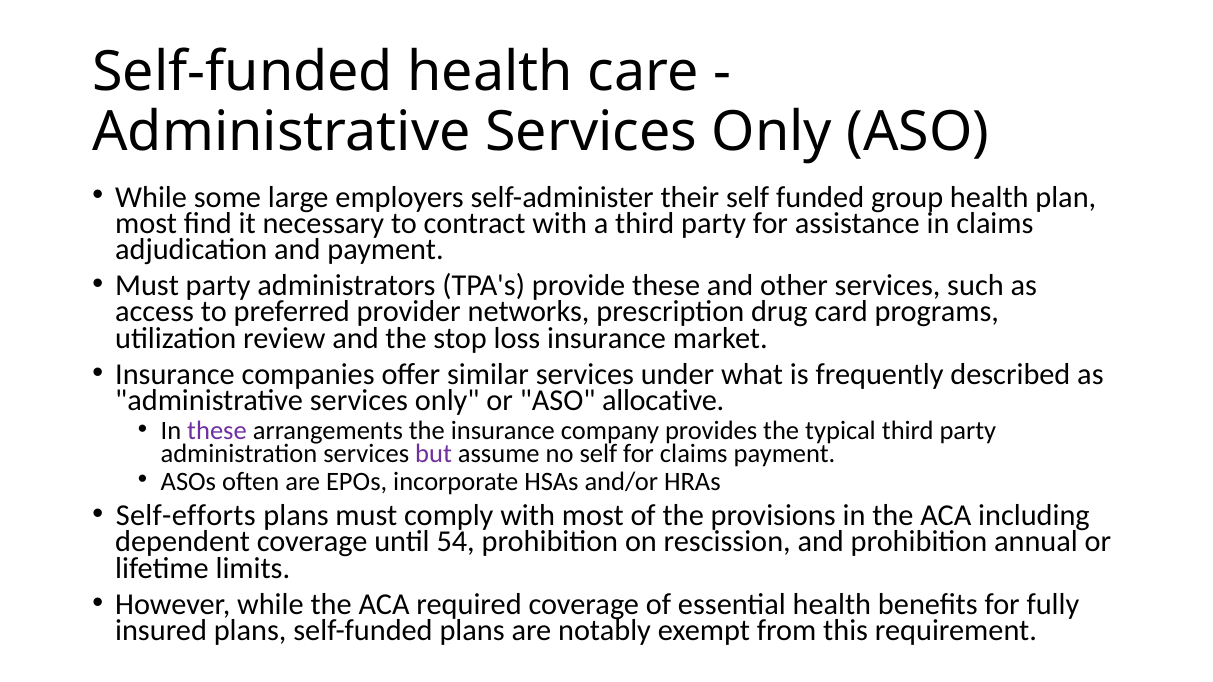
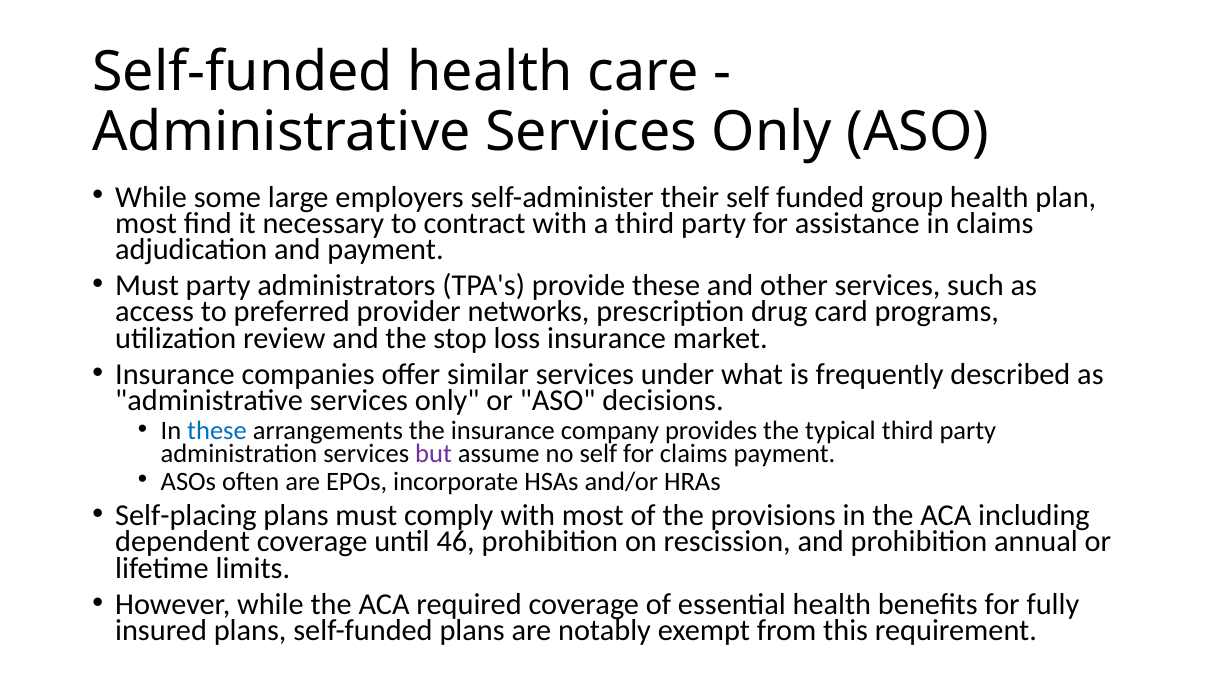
allocative: allocative -> decisions (663, 401)
these colour: purple -> blue (217, 431)
Self-efforts: Self-efforts -> Self-placing (186, 516)
54: 54 -> 46 (456, 542)
